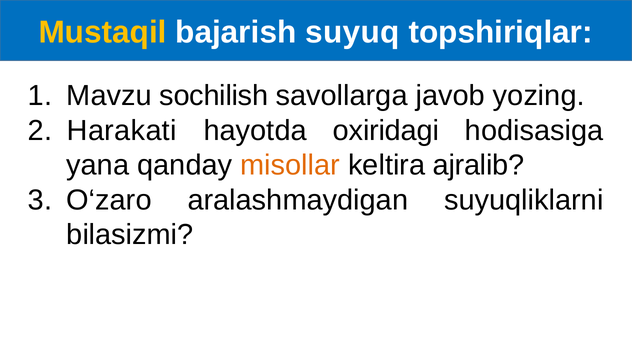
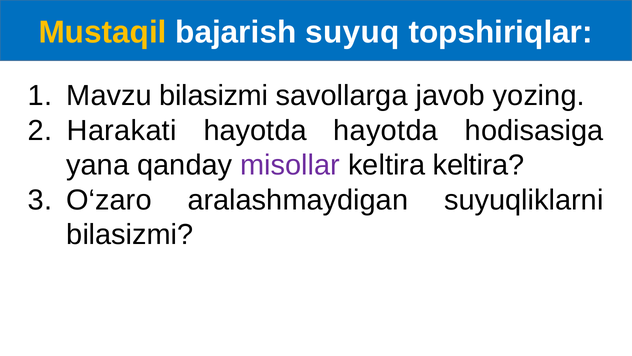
Mavzu sochilish: sochilish -> bilasizmi (214, 96)
hayotda oxiridagi: oxiridagi -> hayotda (386, 130)
misollar colour: orange -> purple (290, 165)
keltira ajralib: ajralib -> keltira (478, 165)
